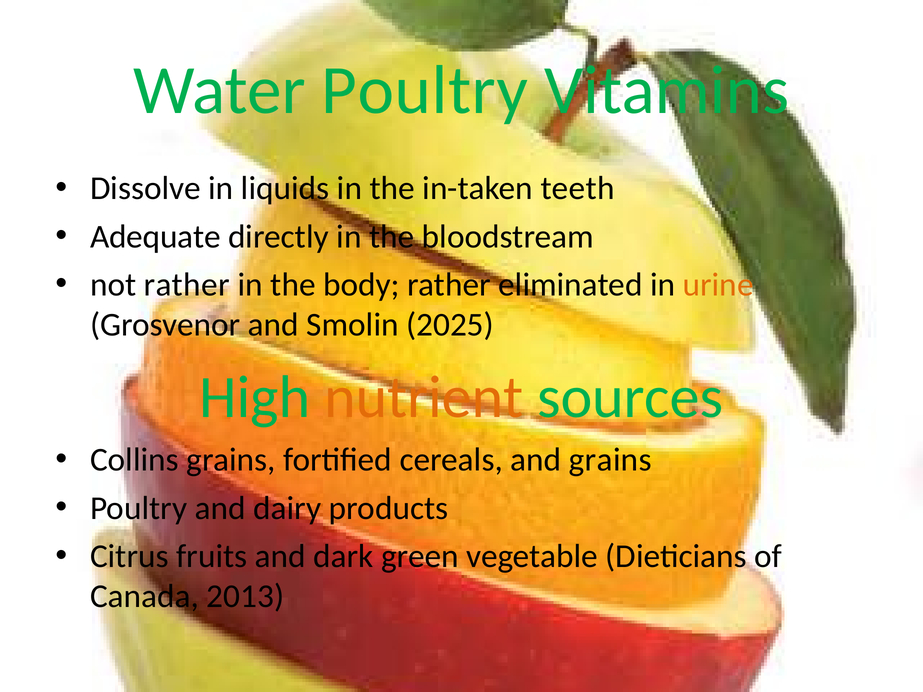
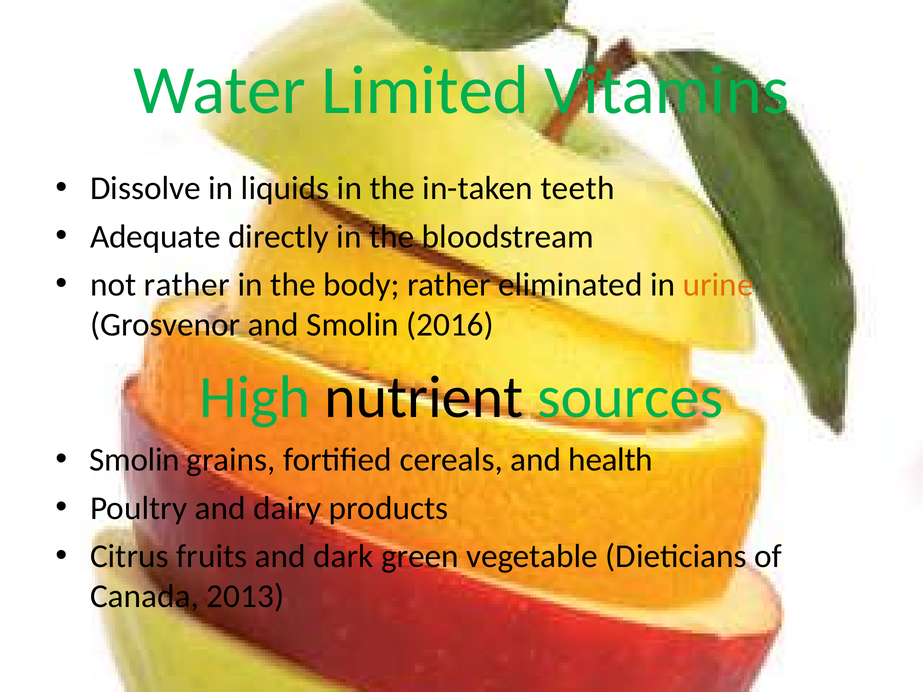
Water Poultry: Poultry -> Limited (425, 90)
2025: 2025 -> 2016 (450, 325)
nutrient colour: orange -> black (424, 398)
Collins: Collins -> Smolin (135, 460)
and grains: grains -> health (611, 460)
